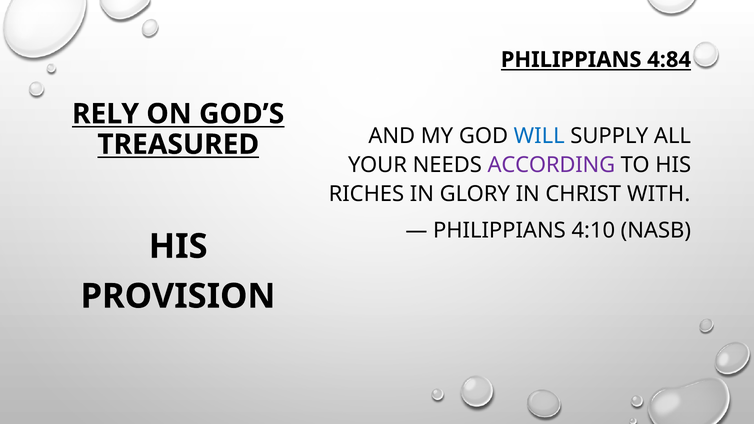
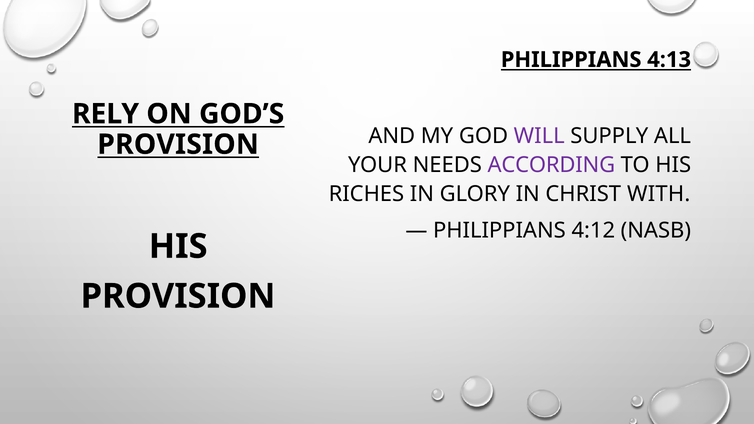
4:84: 4:84 -> 4:13 (669, 60)
WILL colour: blue -> purple (539, 136)
TREASURED: TREASURED -> PROVISION (178, 145)
4:10: 4:10 -> 4:12 (593, 231)
